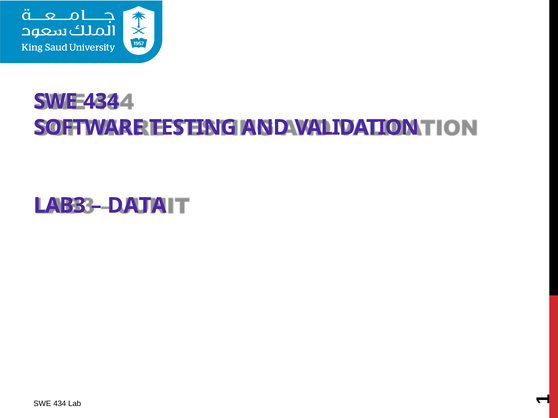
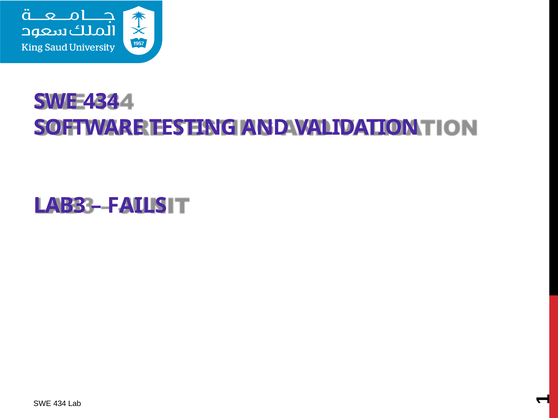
DATA: DATA -> FAILS (137, 206)
